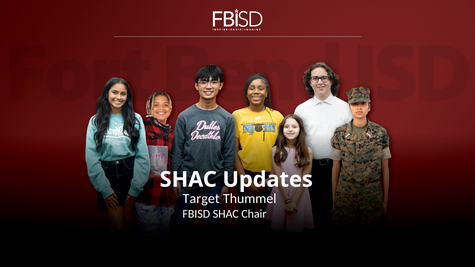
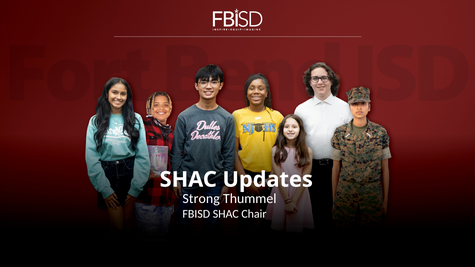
Target: Target -> Strong (201, 199)
